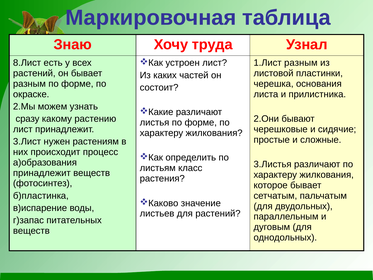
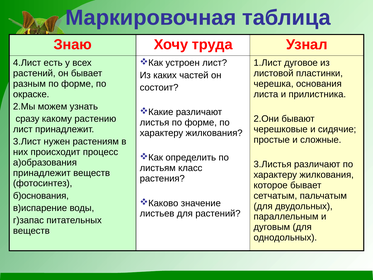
8.Лист: 8.Лист -> 4.Лист (27, 63)
1.Лист разным: разным -> дуговое (301, 63)
б)пластинка: б)пластинка -> б)основания (41, 196)
